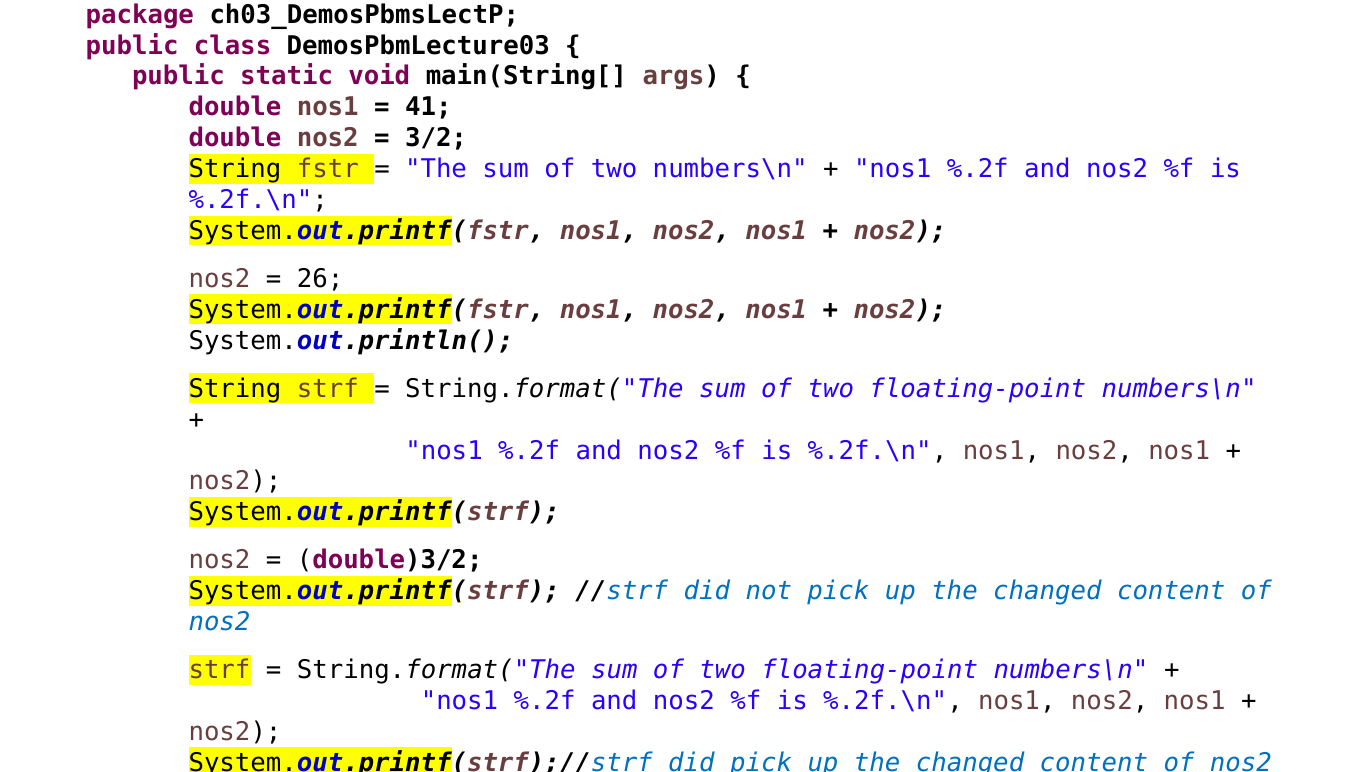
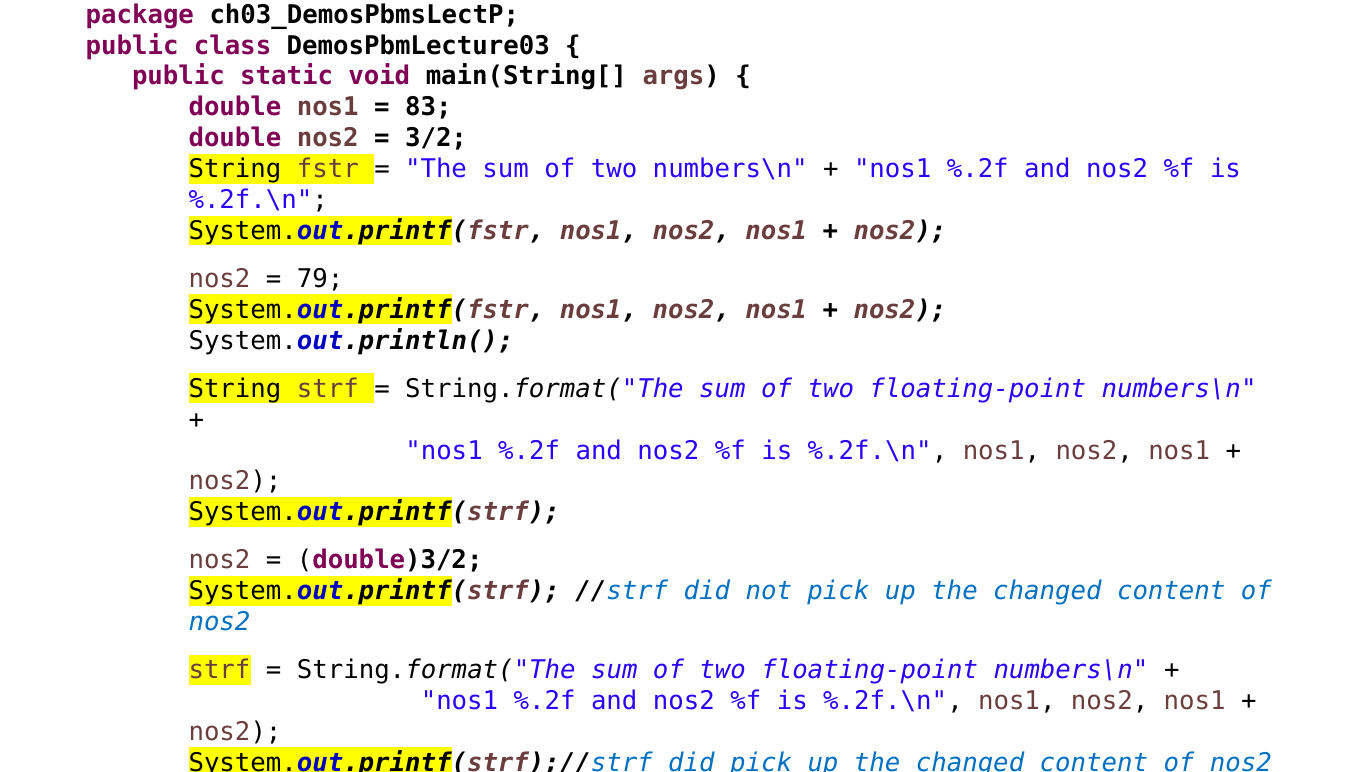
41: 41 -> 83 (428, 107)
26: 26 -> 79 (320, 279)
